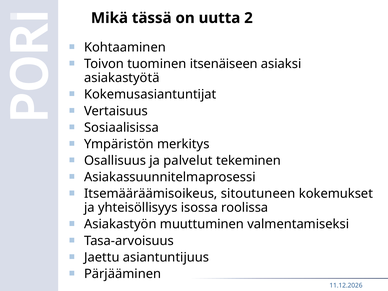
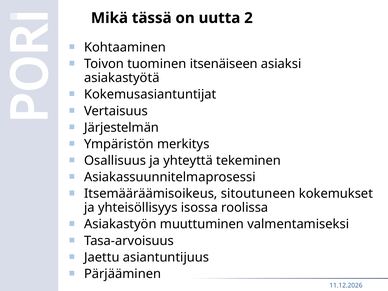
Sosiaalisissa: Sosiaalisissa -> Järjestelmän (122, 128)
palvelut: palvelut -> yhteyttä (188, 161)
